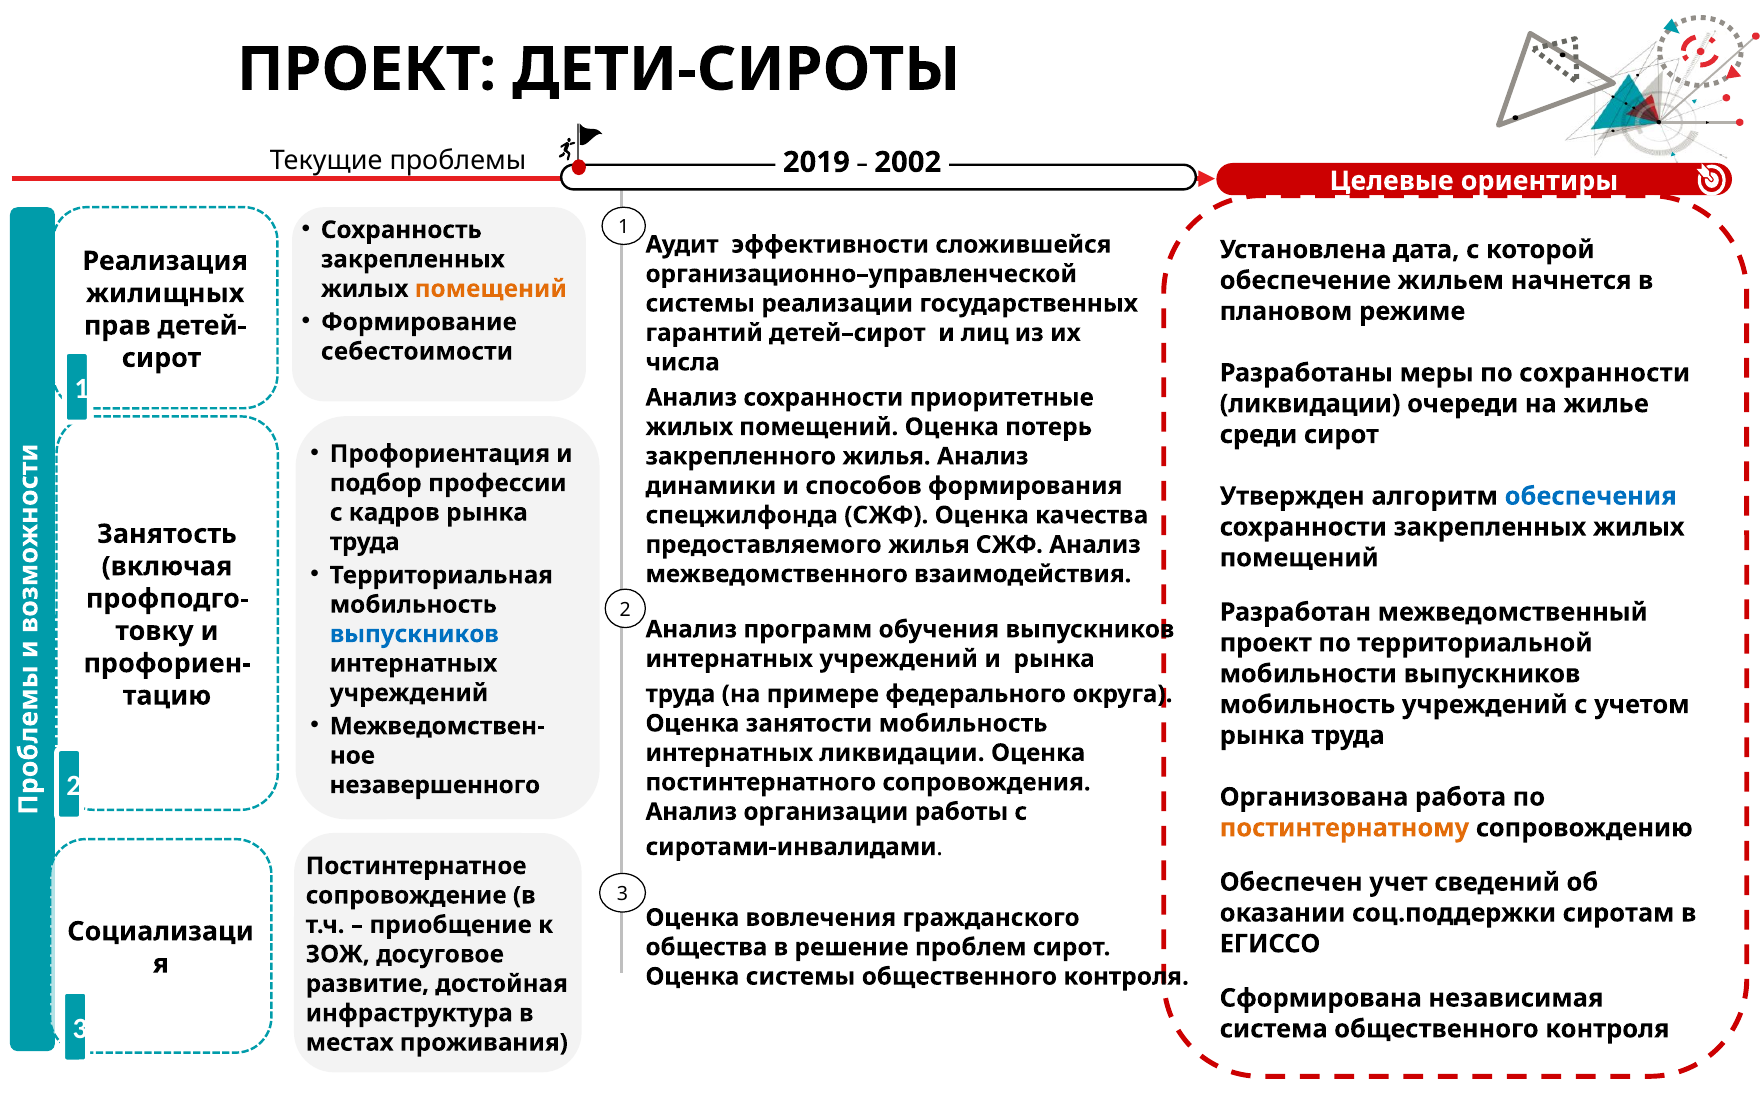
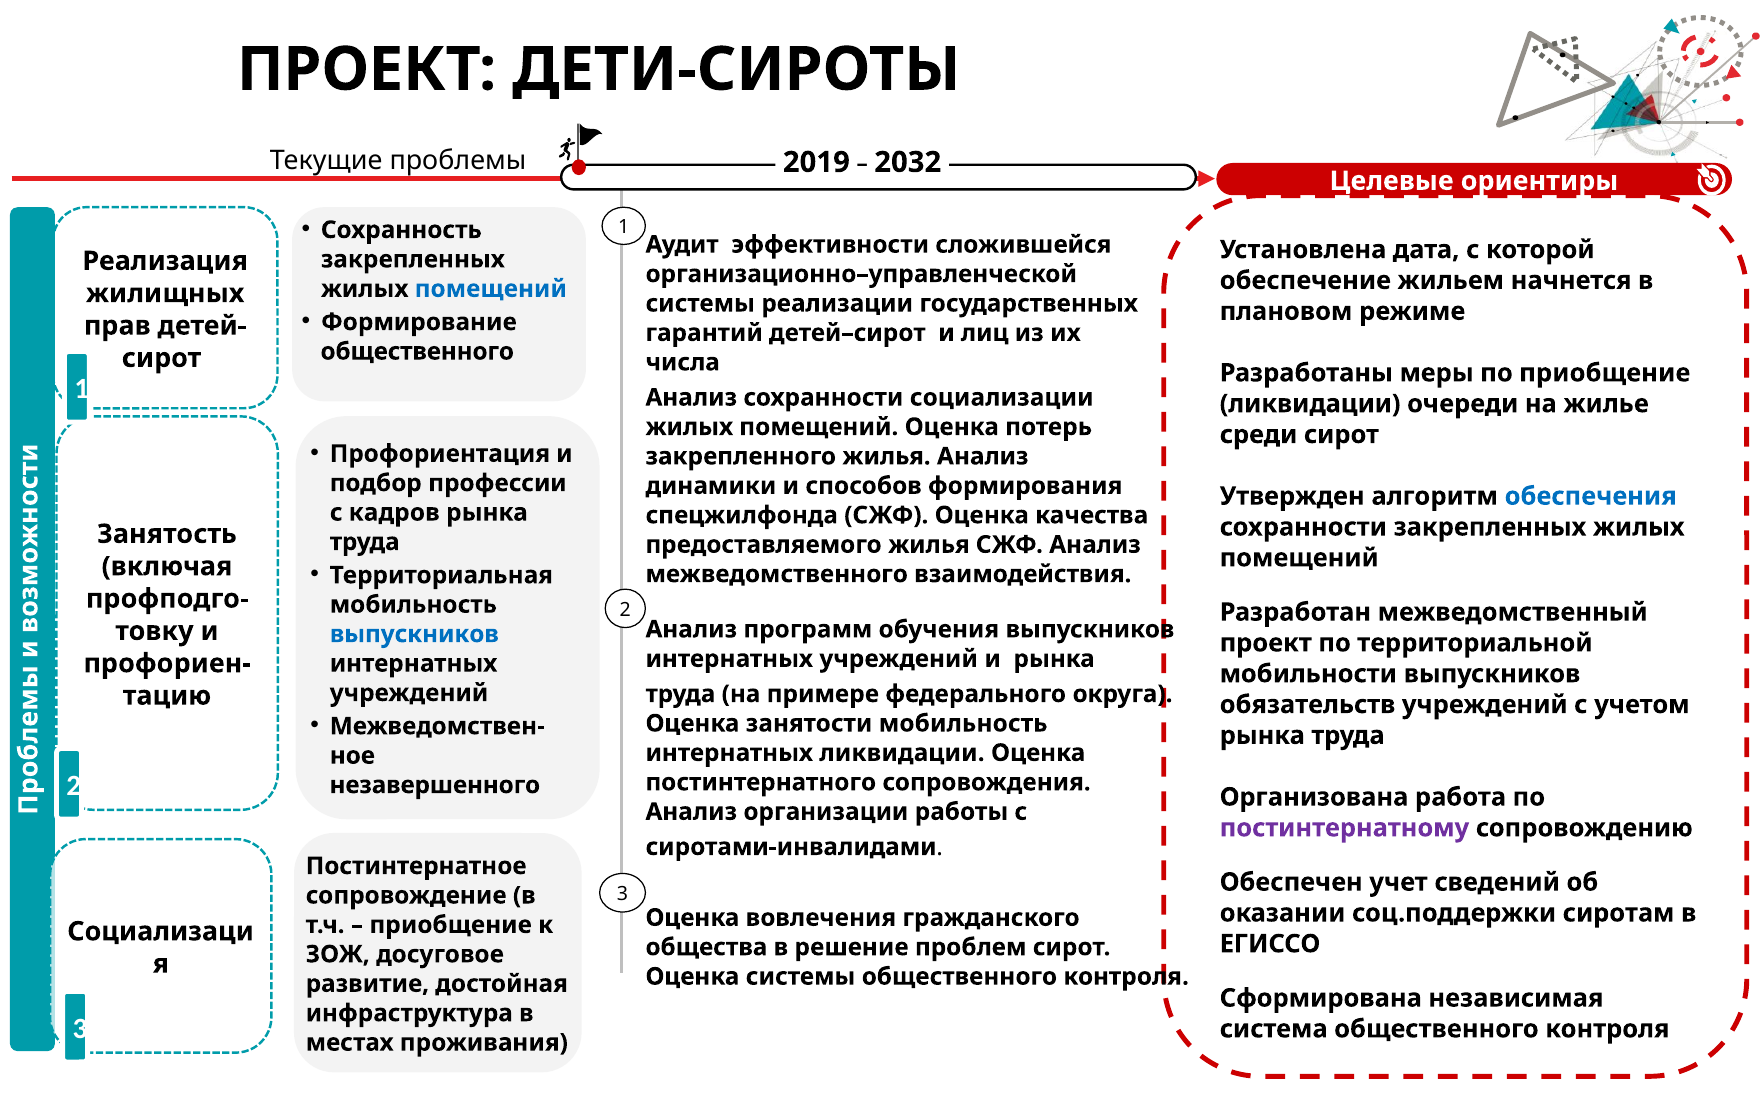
2002: 2002 -> 2032 (908, 162)
помещений colour: orange -> blue (491, 289)
себестоимости: себестоимости -> общественного (417, 351)
по сохранности: сохранности -> приобщение (1605, 373)
приоритетные: приоритетные -> социализации (1002, 397)
мобильность: мобильность -> обязательств (1308, 705)
постинтернатному colour: orange -> purple (1344, 828)
